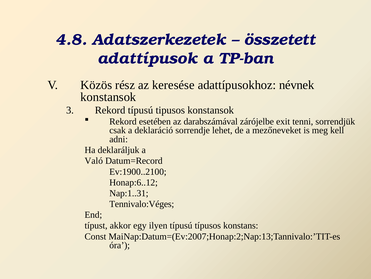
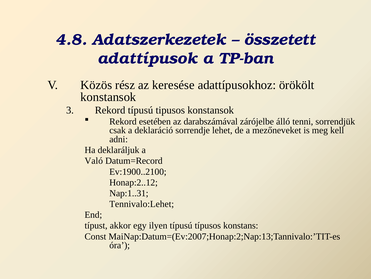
névnek: névnek -> örökölt (297, 85)
exit: exit -> álló (283, 121)
Honap:6..12: Honap:6..12 -> Honap:2..12 (134, 182)
Tennivalo:Véges: Tennivalo:Véges -> Tennivalo:Lehet (142, 204)
